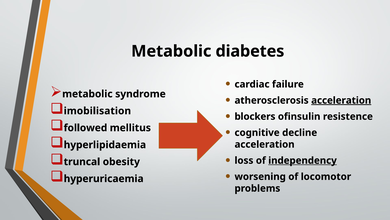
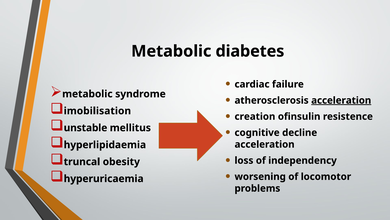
blockers: blockers -> creation (255, 116)
followed: followed -> unstable (86, 128)
independency underline: present -> none (303, 160)
